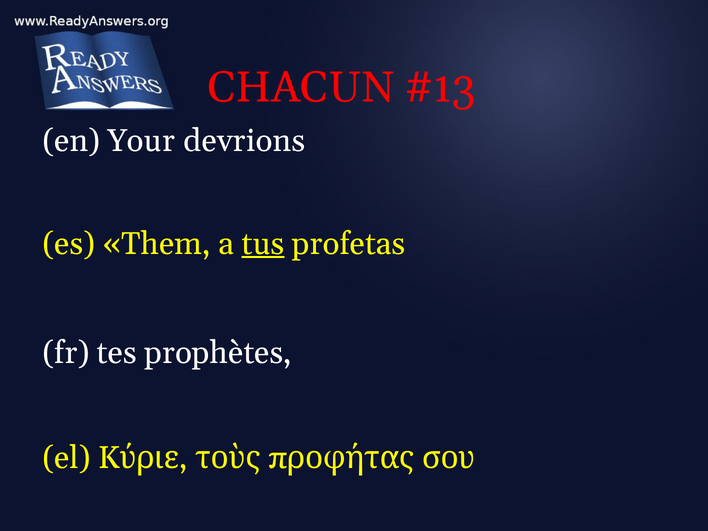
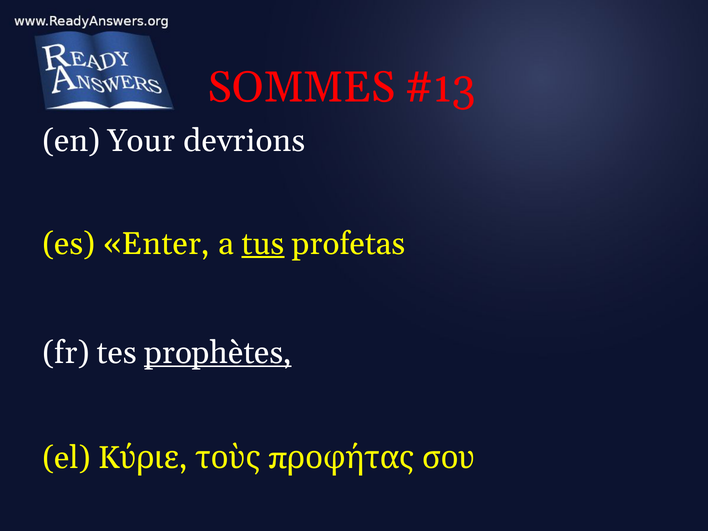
CHACUN: CHACUN -> SOMMES (301, 87)
Them: Them -> Enter (157, 244)
prophètes underline: none -> present (218, 353)
